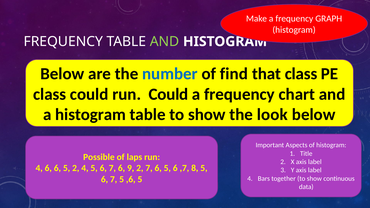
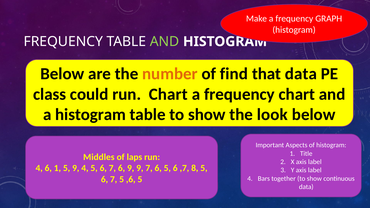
number colour: blue -> orange (170, 74)
that class: class -> data (301, 74)
run Could: Could -> Chart (168, 94)
Possible: Possible -> Middles (99, 157)
6 6: 6 -> 1 (57, 168)
5 2: 2 -> 9 (76, 168)
9 2: 2 -> 9 (140, 168)
